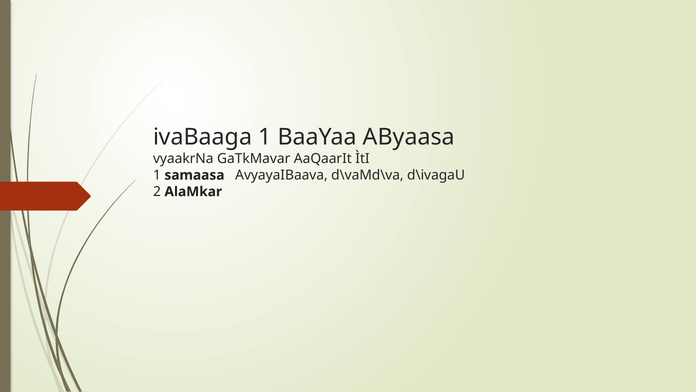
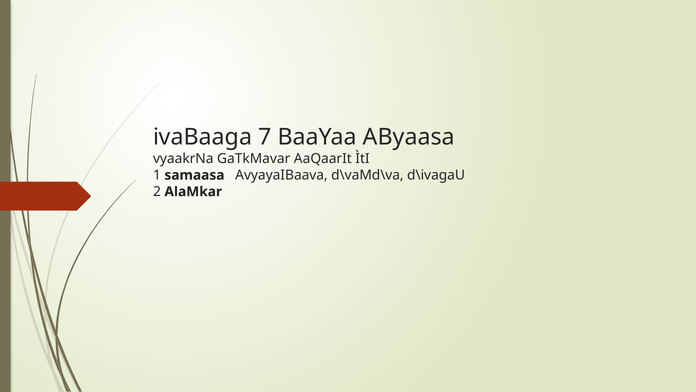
ivaBaaga 1: 1 -> 7 (265, 137)
